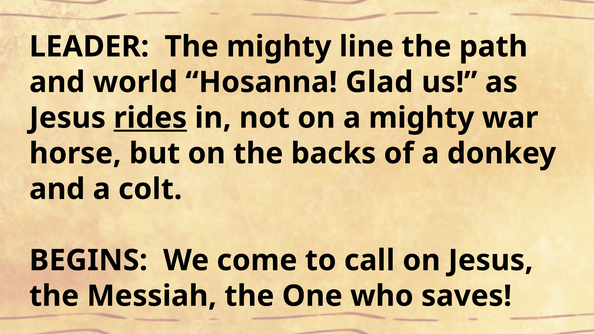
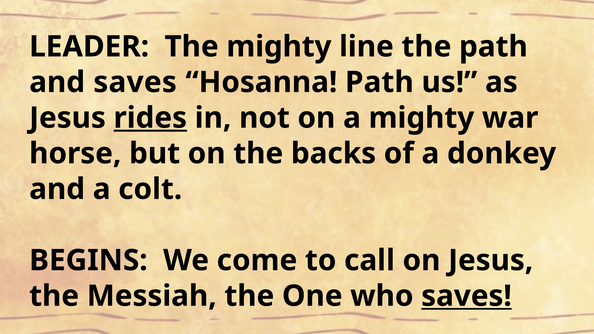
and world: world -> saves (135, 82)
Hosanna Glad: Glad -> Path (379, 82)
saves underline: none -> present (466, 296)
